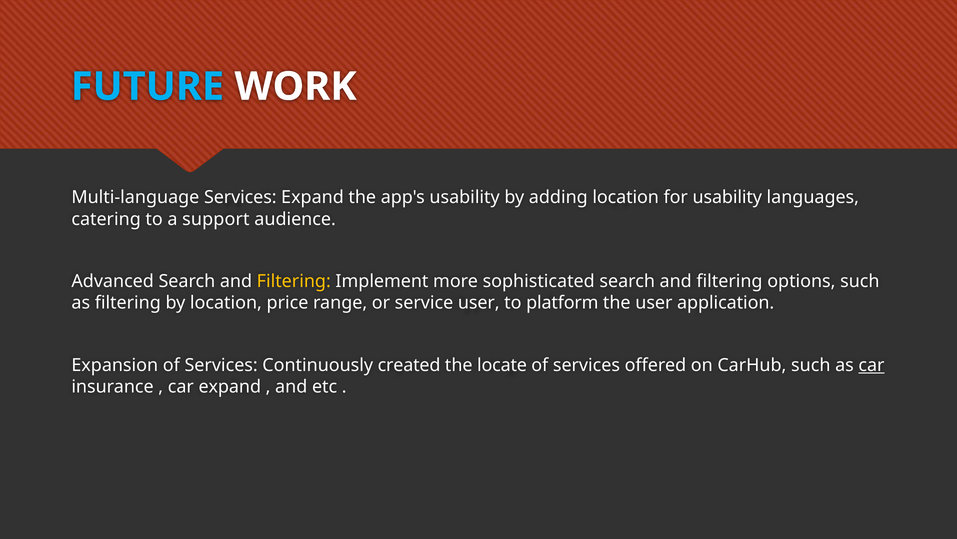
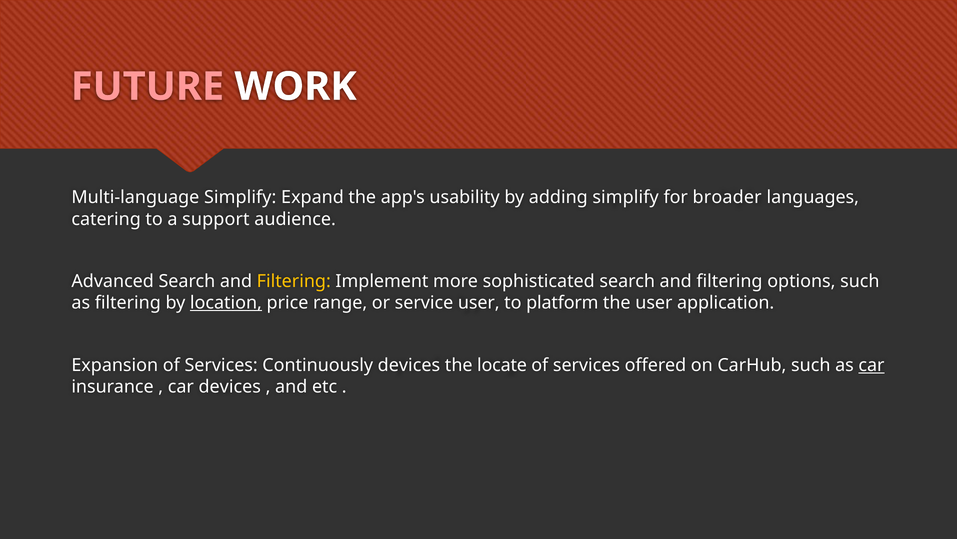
FUTURE colour: light blue -> pink (147, 87)
Multi-language Services: Services -> Simplify (240, 197)
adding location: location -> simplify (626, 197)
for usability: usability -> broader (727, 197)
location underline: none -> present (226, 303)
Continuously created: created -> devices (409, 365)
car expand: expand -> devices (230, 386)
